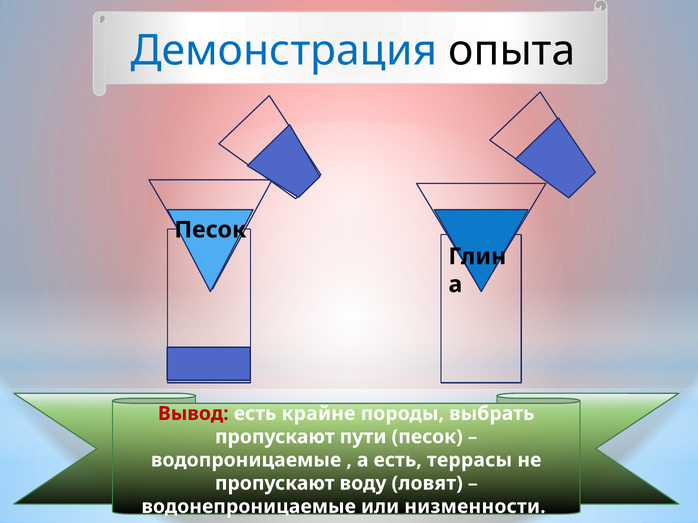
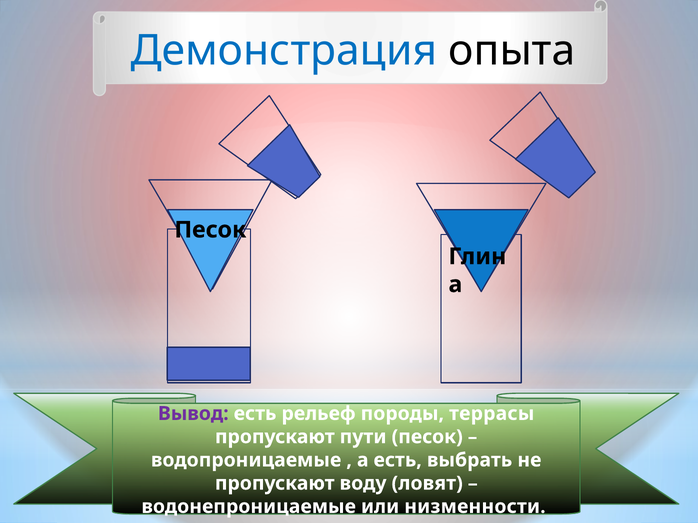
Вывод colour: red -> purple (193, 414)
крайне: крайне -> рельеф (319, 414)
выбрать: выбрать -> террасы (492, 414)
террасы: террасы -> выбрать (470, 460)
